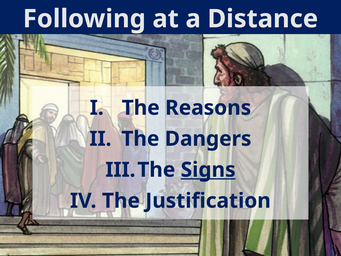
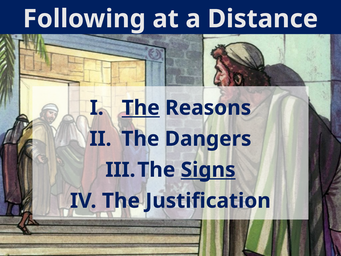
The underline: none -> present (141, 108)
